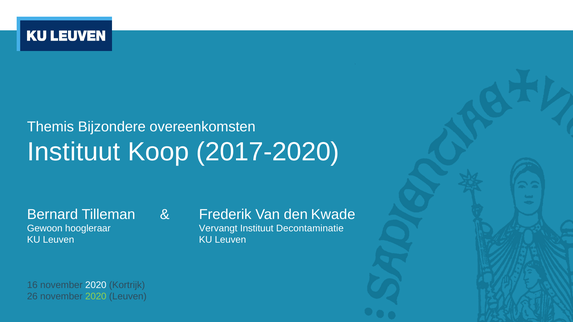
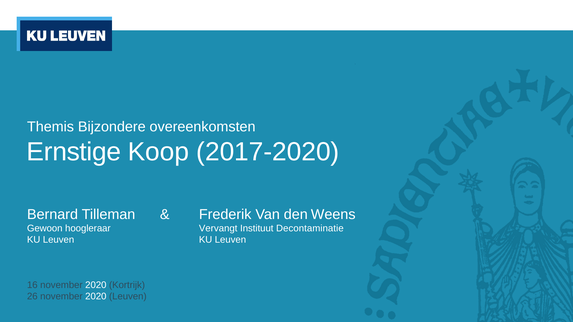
Instituut: Instituut -> Ernstige (74, 152)
Kwade: Kwade -> Weens (333, 214)
2020 colour: light green -> white (96, 297)
